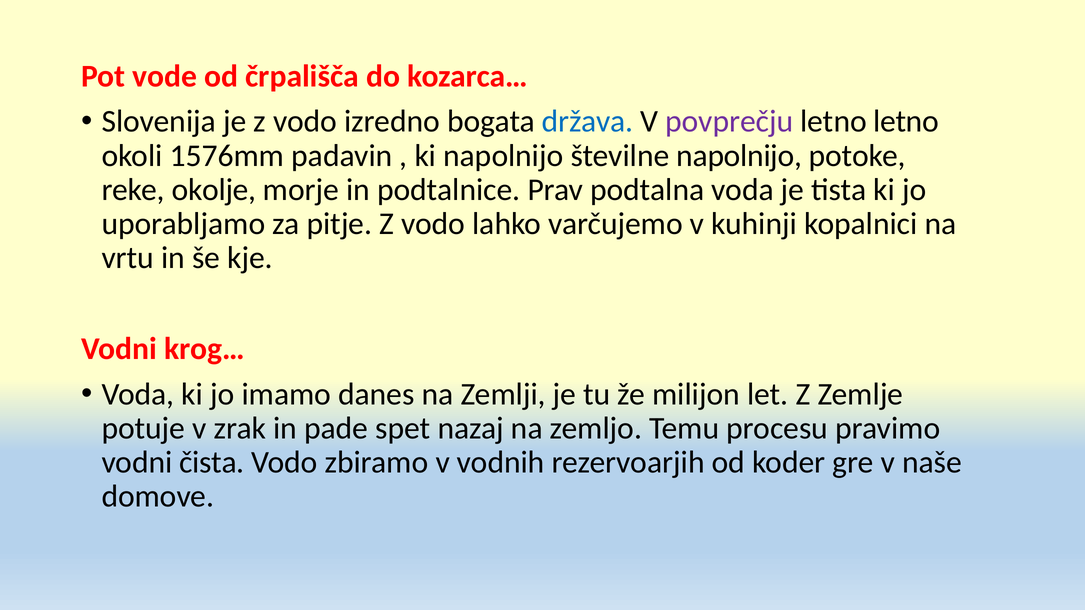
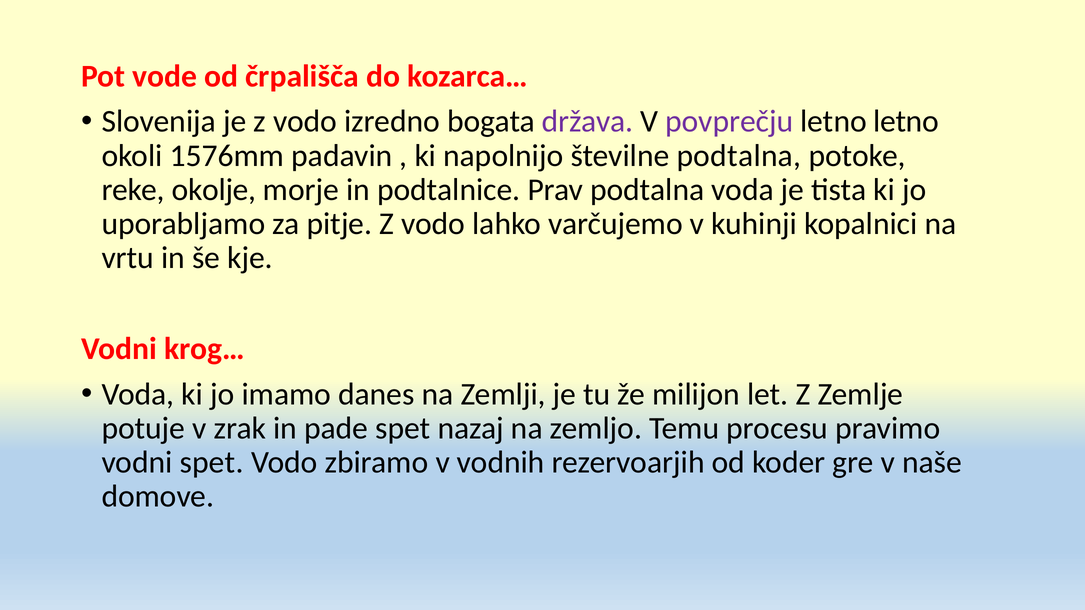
država colour: blue -> purple (588, 122)
številne napolnijo: napolnijo -> podtalna (739, 156)
vodni čista: čista -> spet (212, 463)
